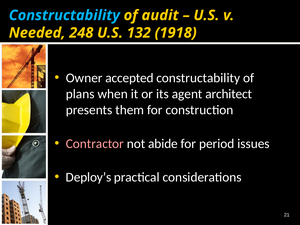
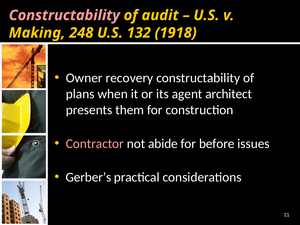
Constructability colour: light blue -> pink (64, 15)
Needed: Needed -> Making (37, 33)
accepted: accepted -> recovery (129, 78)
period: period -> before (217, 144)
Deploy’s: Deploy’s -> Gerber’s (88, 177)
